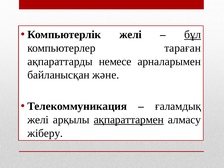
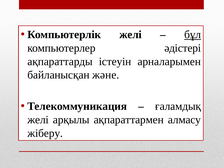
тараған: тараған -> әдістері (183, 48)
немесе: немесе -> істеуін (115, 61)
ақпараттармен underline: present -> none (129, 120)
